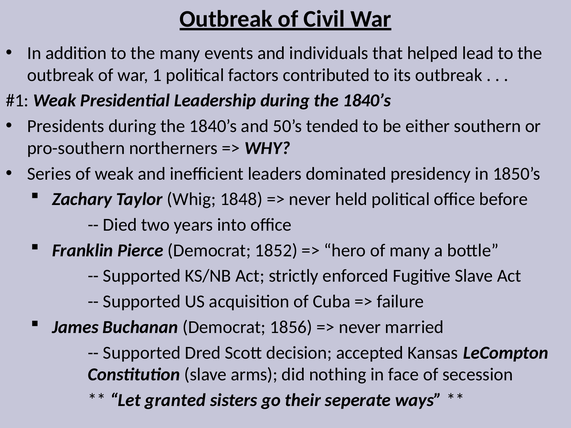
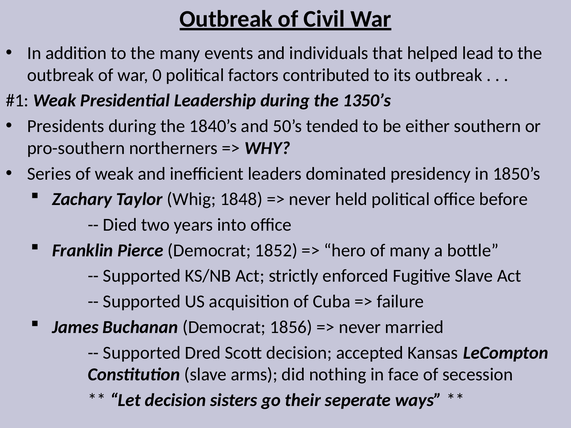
1: 1 -> 0 (157, 75)
Leadership during the 1840’s: 1840’s -> 1350’s (367, 101)
Let granted: granted -> decision (176, 400)
